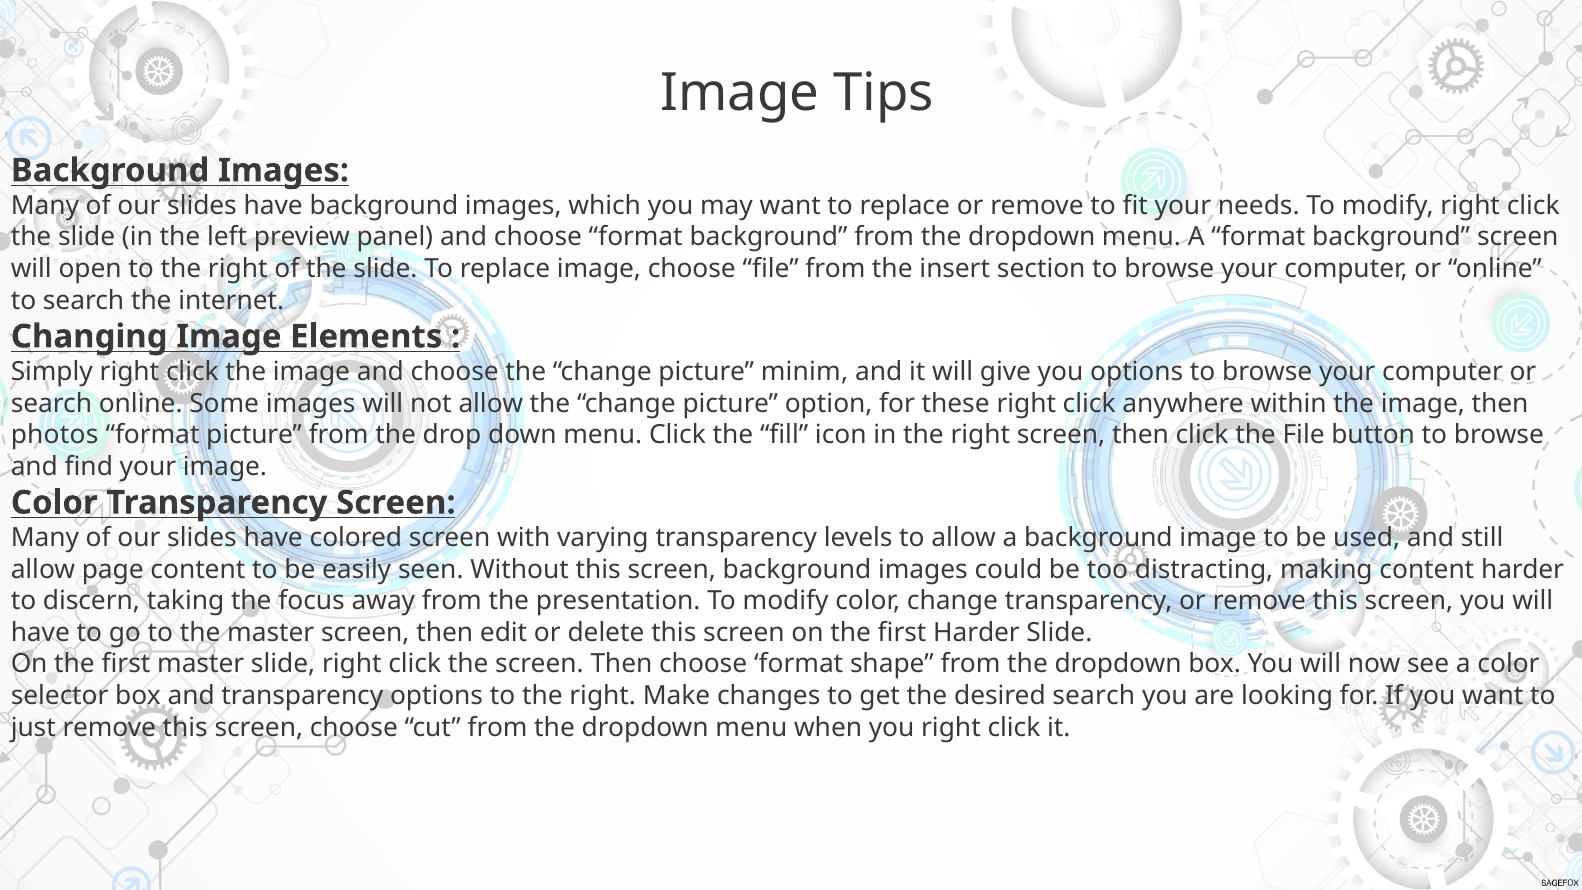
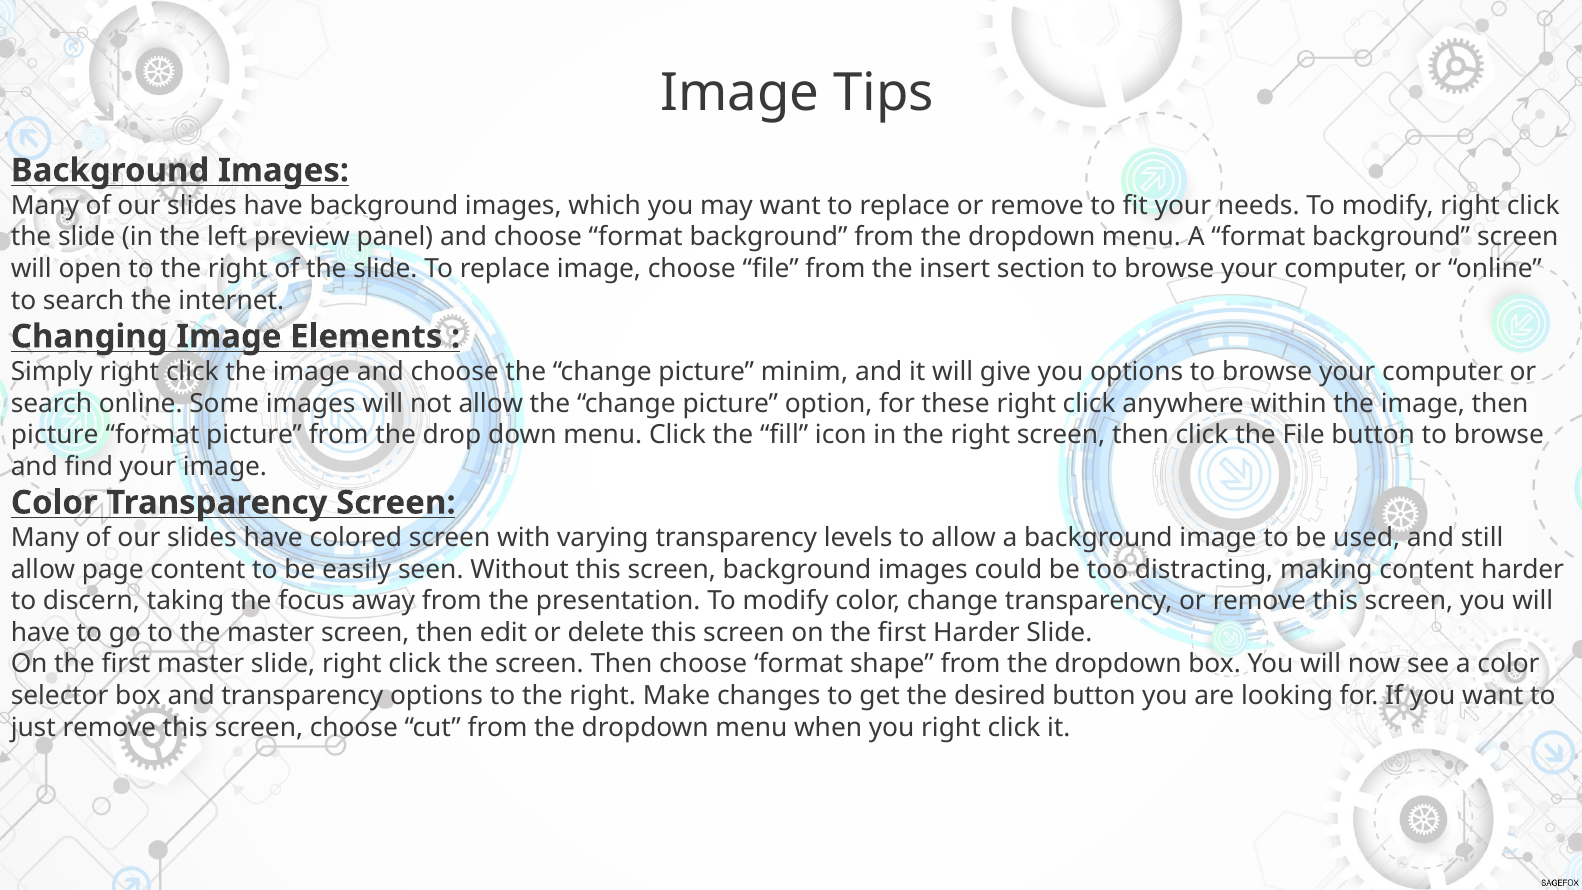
photos: photos -> picture (55, 435)
desired search: search -> button (1094, 696)
